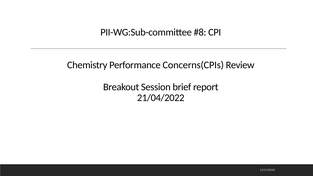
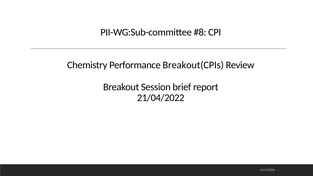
Concerns(CPIs: Concerns(CPIs -> Breakout(CPIs (193, 65)
